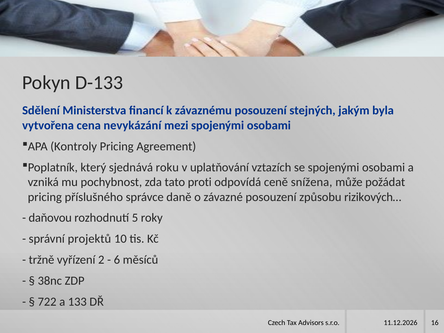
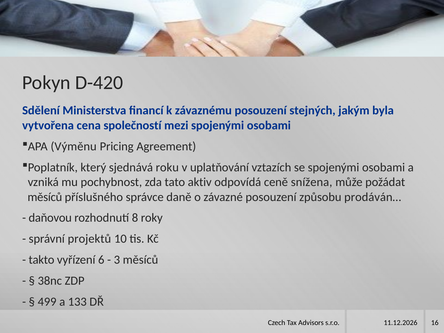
D-133: D-133 -> D-420 (99, 83)
nevykázání: nevykázání -> společností (133, 125)
Kontroly: Kontroly -> Výměnu (74, 146)
proti: proti -> aktiv (200, 182)
pricing: pricing -> měsíců (45, 197)
rizikových…: rizikových… -> prodáván… (373, 197)
5: 5 -> 8 (135, 218)
tržně: tržně -> takto (41, 260)
2: 2 -> 6 (101, 260)
6: 6 -> 3 (117, 260)
722: 722 -> 499 (47, 302)
